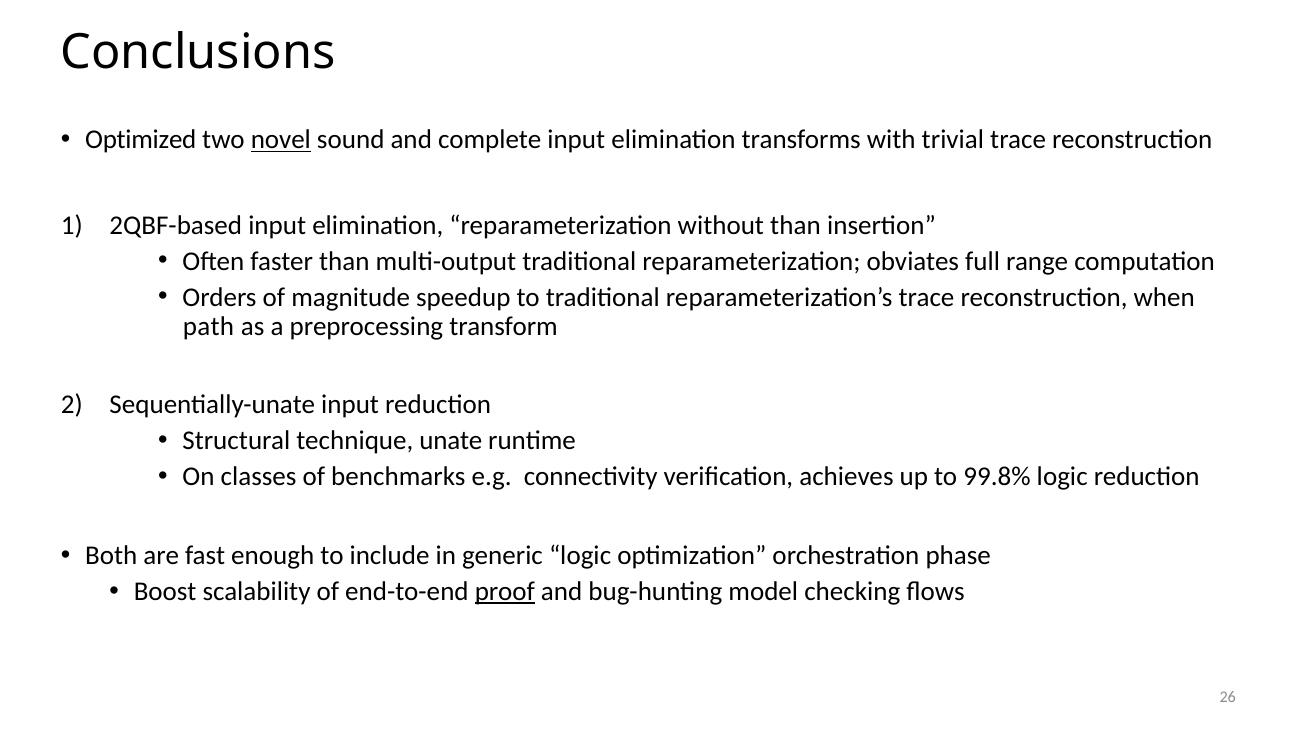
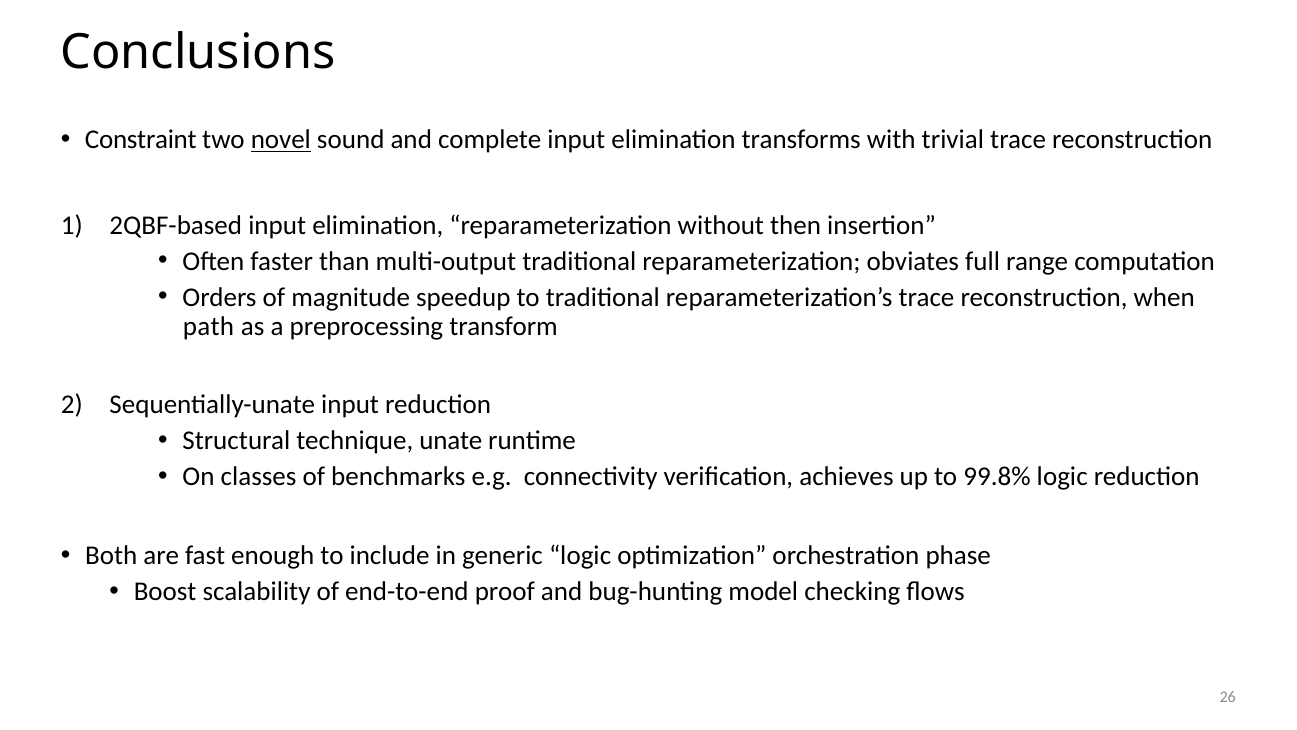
Optimized: Optimized -> Constraint (141, 140)
without than: than -> then (796, 225)
proof underline: present -> none (505, 591)
